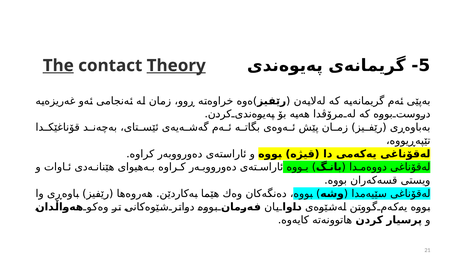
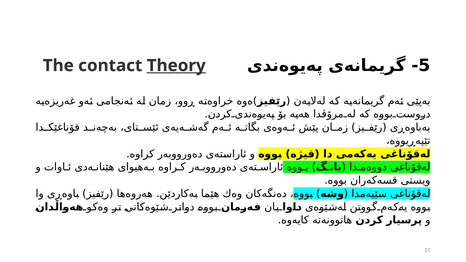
The underline: present -> none (58, 66)
